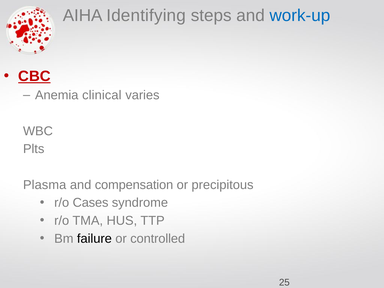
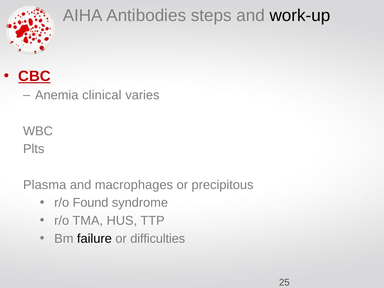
Identifying: Identifying -> Antibodies (146, 15)
work-up colour: blue -> black (300, 15)
compensation: compensation -> macrophages (134, 185)
Cases: Cases -> Found (91, 203)
controlled: controlled -> difficulties (158, 239)
